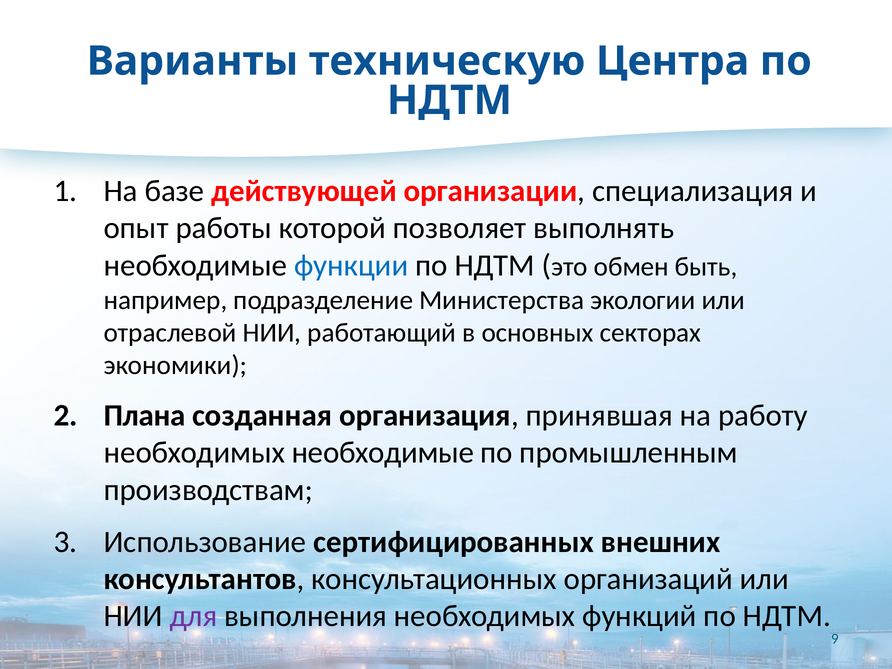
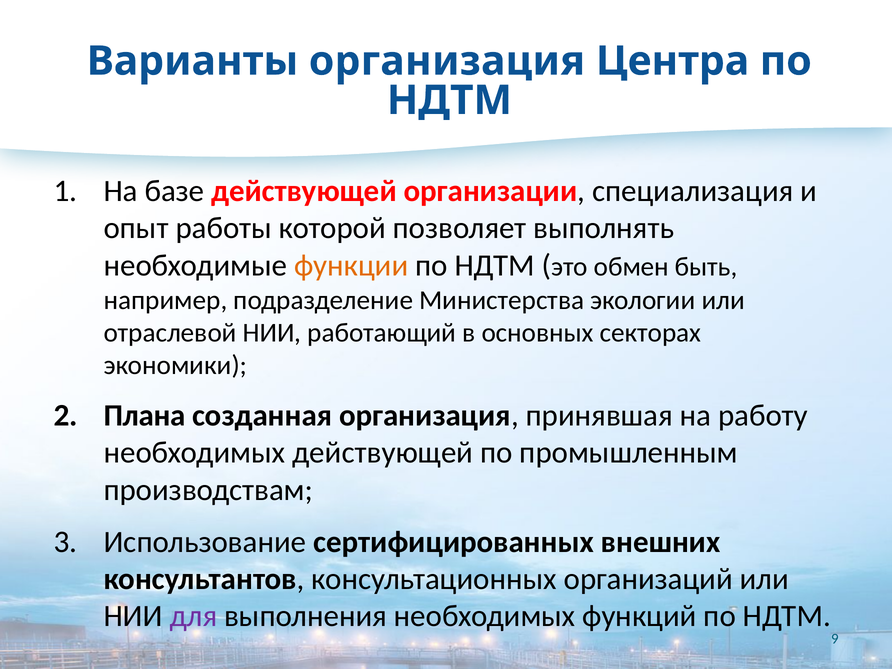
Варианты техническую: техническую -> организация (447, 61)
функции colour: blue -> orange (351, 265)
необходимых необходимые: необходимые -> действующей (383, 453)
